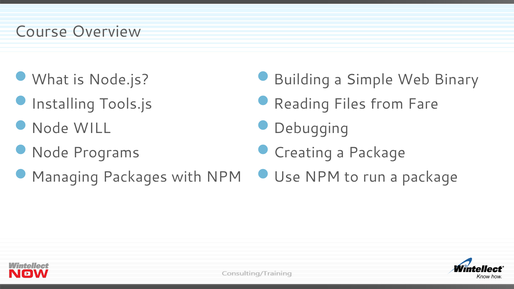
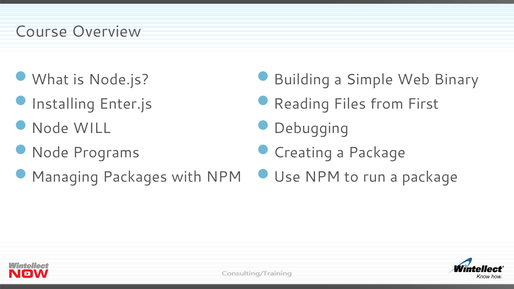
Tools.js: Tools.js -> Enter.js (126, 104)
Fare: Fare -> First (423, 104)
